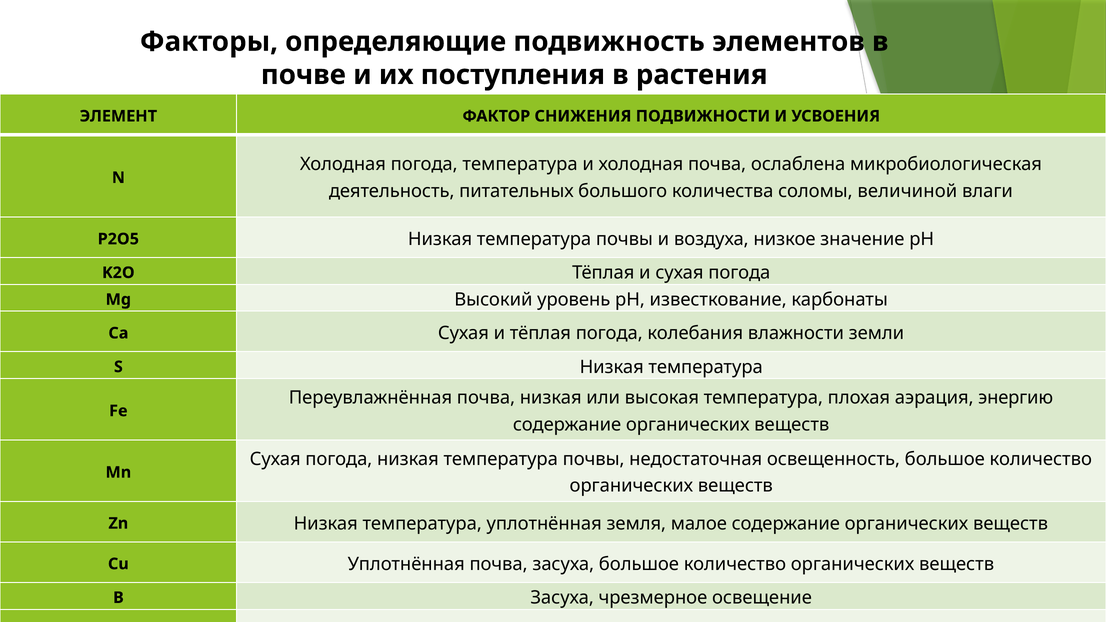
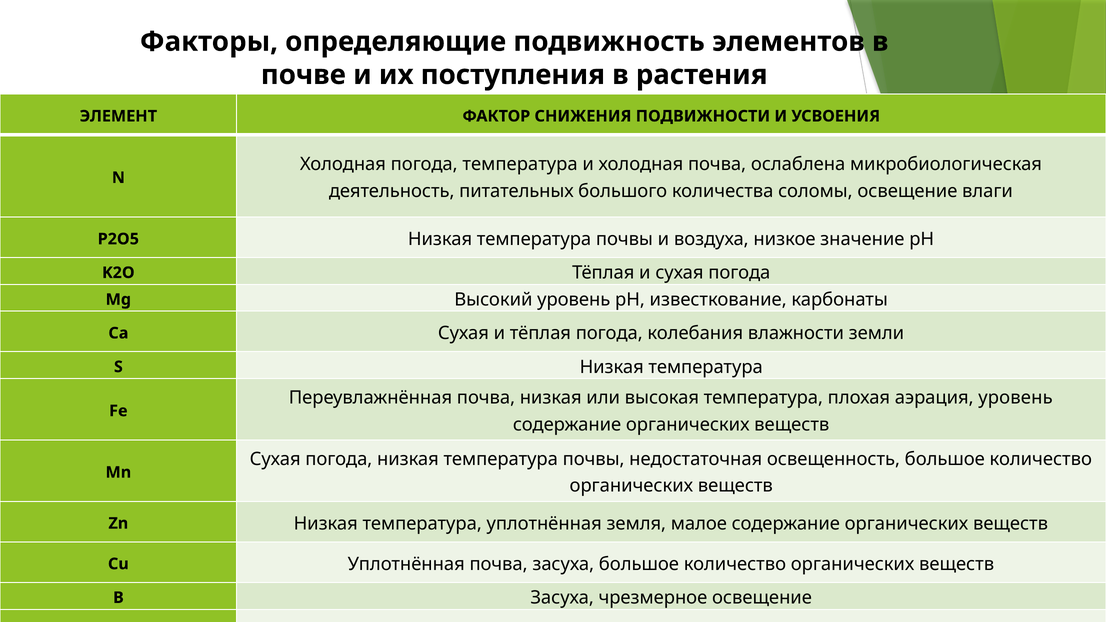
соломы величиной: величиной -> освещение (907, 191)
аэрация энергию: энергию -> уровень (1015, 398)
